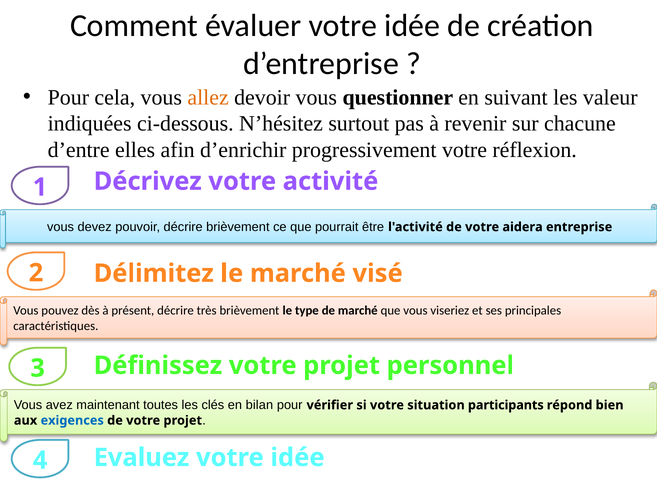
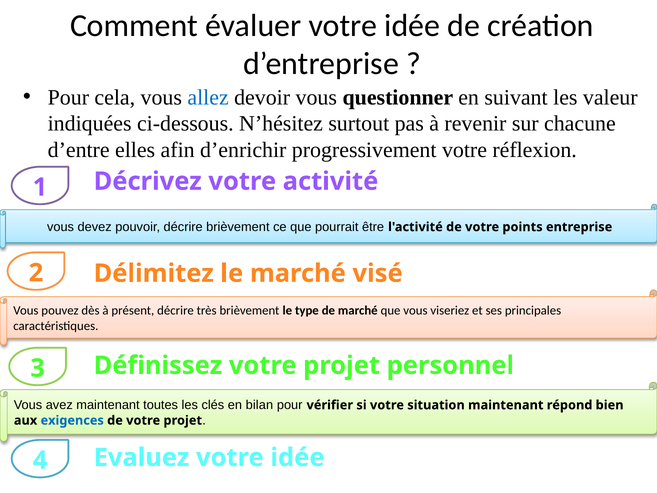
allez colour: orange -> blue (208, 97)
aidera: aidera -> points (523, 227)
situation participants: participants -> maintenant (506, 405)
